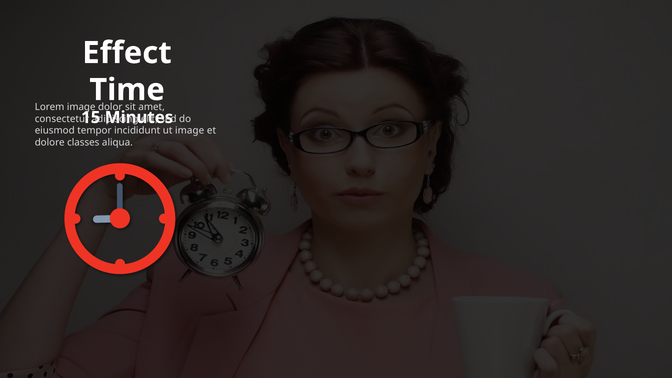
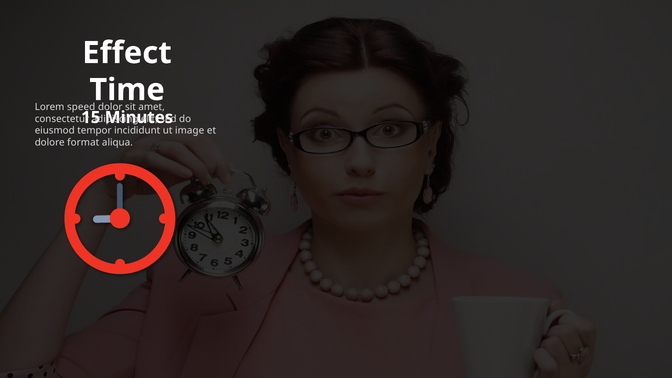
Lorem image: image -> speed (81, 107)
classes: classes -> format (83, 142)
